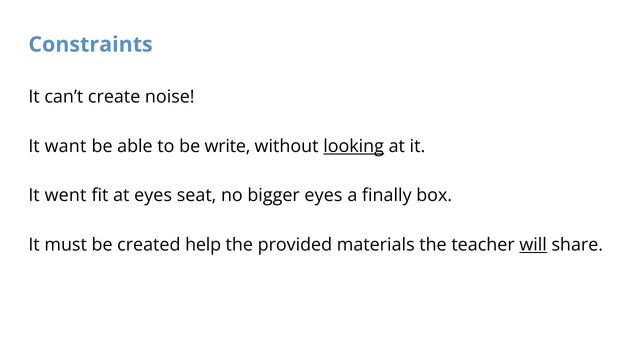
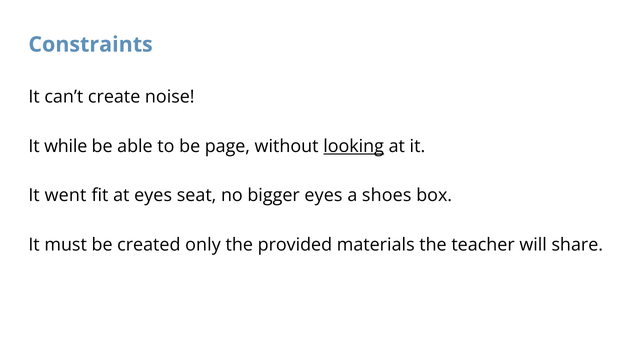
want: want -> while (66, 146)
write: write -> page (227, 146)
finally: finally -> shoes (387, 196)
help: help -> only (203, 245)
will underline: present -> none (533, 245)
